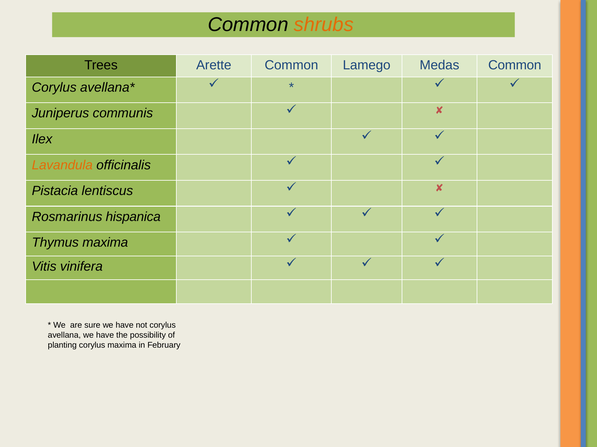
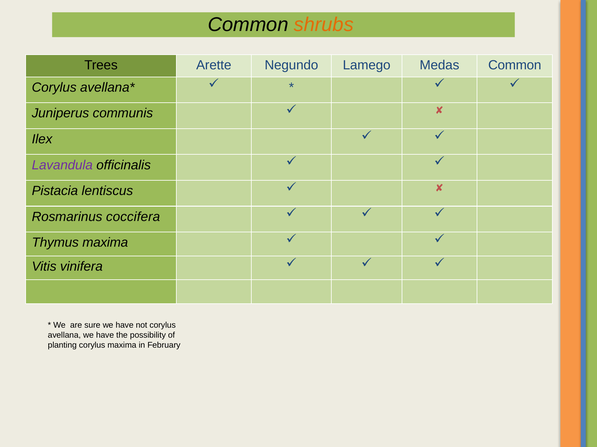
Arette Common: Common -> Negundo (291, 65)
Lavandula colour: orange -> purple (62, 165)
hispanica: hispanica -> coccifera (133, 217)
